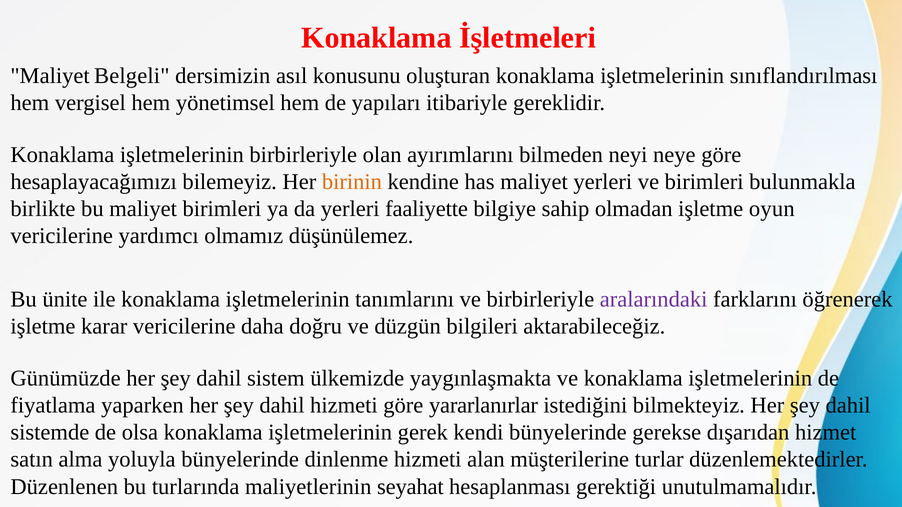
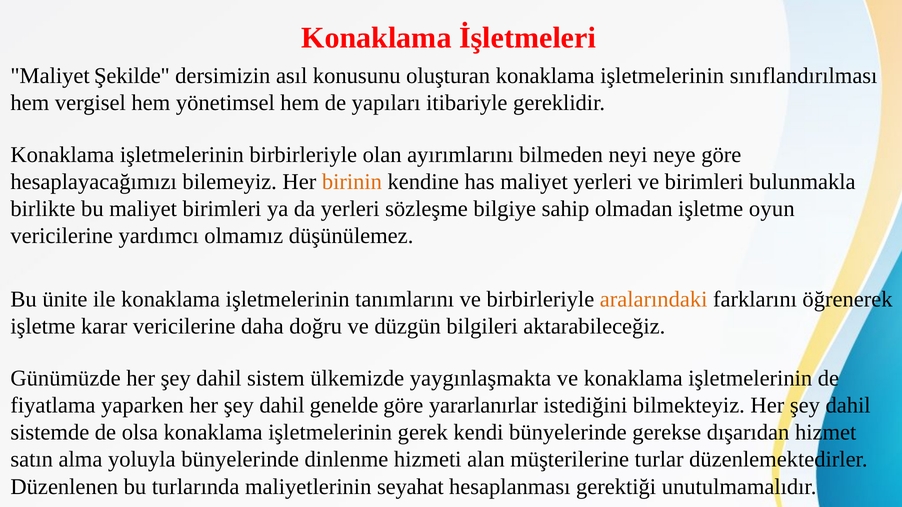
Belgeli: Belgeli -> Şekilde (132, 76)
faaliyette: faaliyette -> sözleşme (426, 209)
aralarındaki colour: purple -> orange (654, 299)
dahil hizmeti: hizmeti -> genelde (344, 406)
